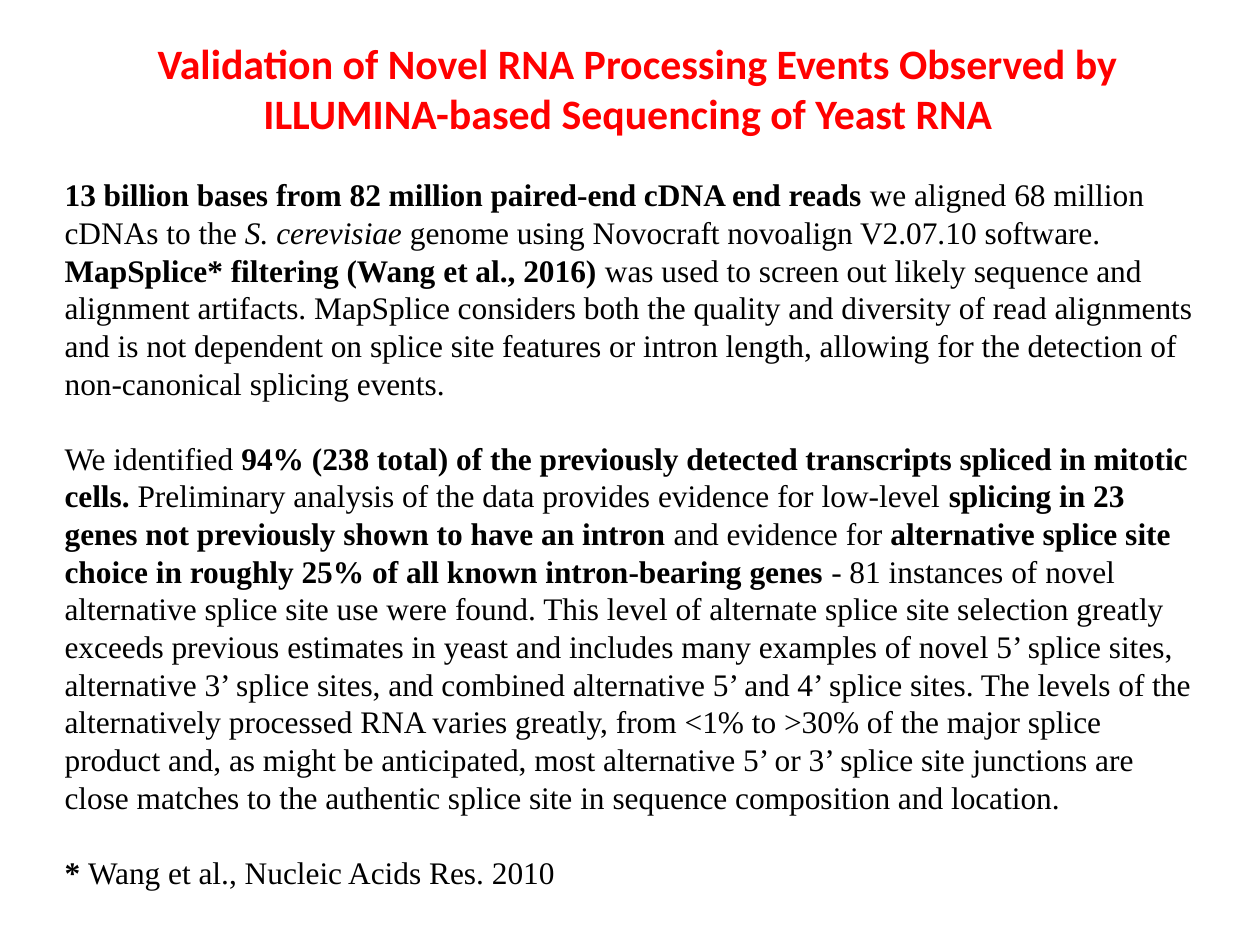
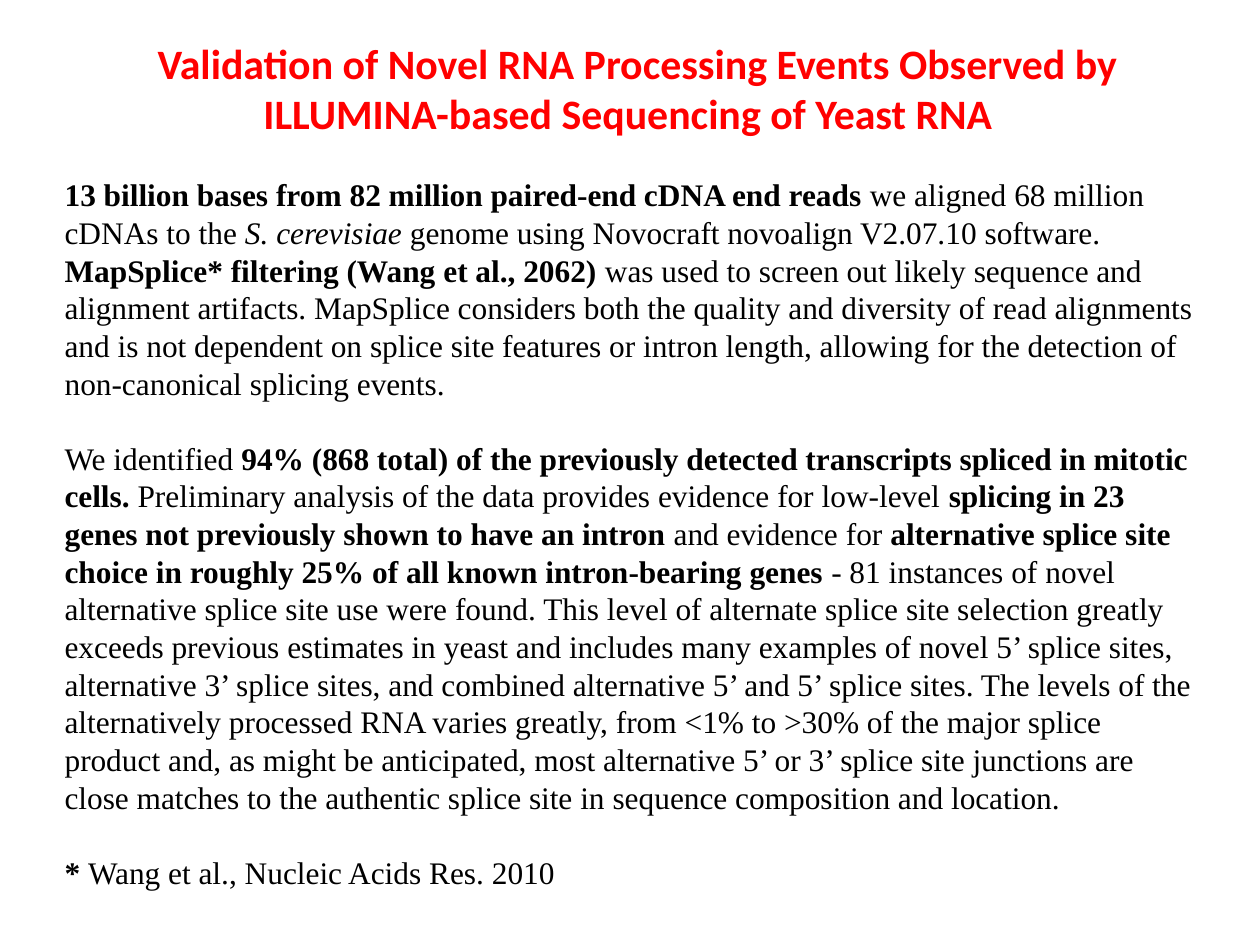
2016: 2016 -> 2062 (560, 272)
238: 238 -> 868 (341, 460)
and 4: 4 -> 5 (811, 686)
